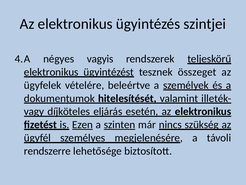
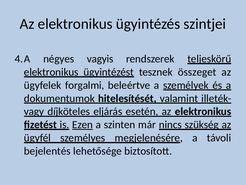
vételére: vételére -> forgalmi (85, 85)
szinten underline: present -> none (120, 124)
rendszerre: rendszerre -> bejelentés (47, 151)
